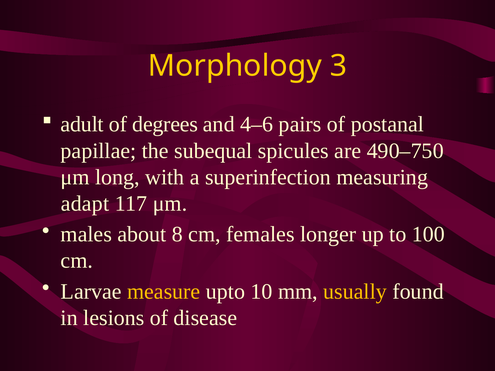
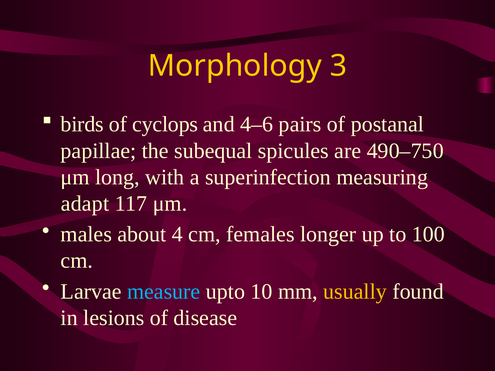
adult: adult -> birds (82, 124)
degrees: degrees -> cyclops (165, 124)
8: 8 -> 4 (177, 234)
measure colour: yellow -> light blue (164, 292)
